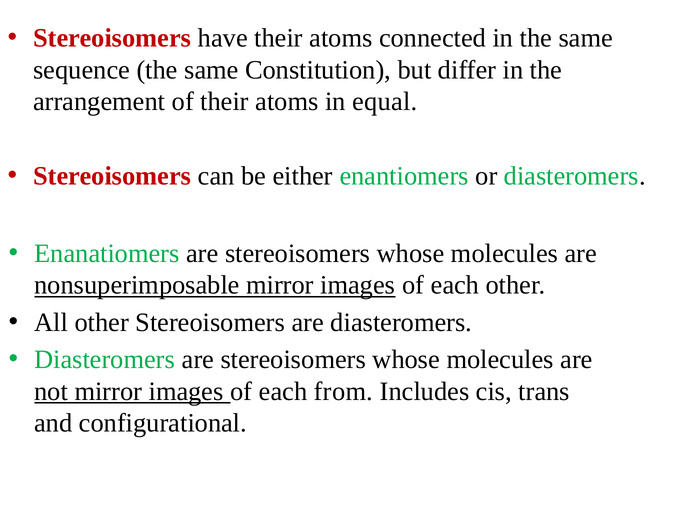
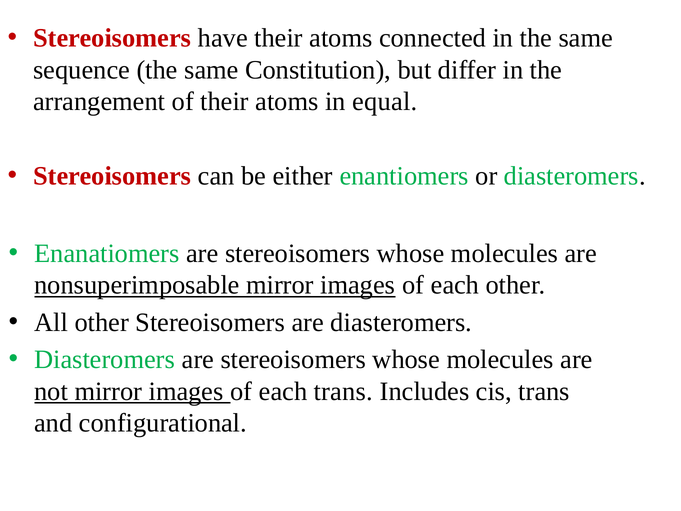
each from: from -> trans (343, 391)
